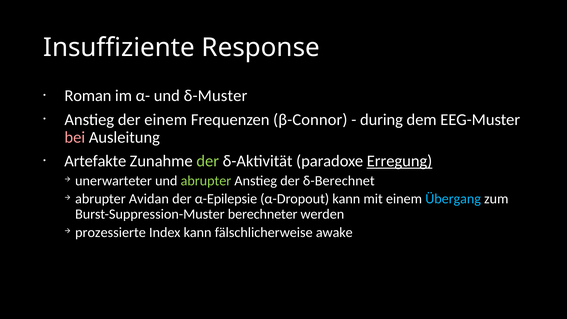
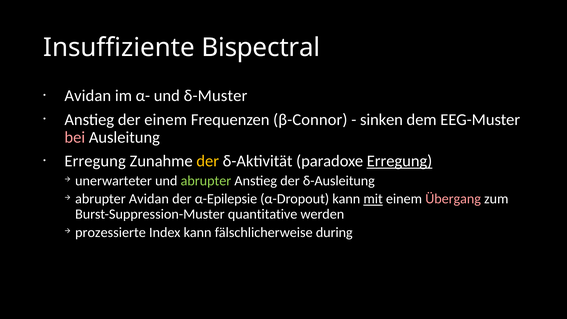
Response: Response -> Bispectral (261, 48)
Roman: Roman -> Avidan (88, 96)
during: during -> sinken (381, 120)
Artefakte: Artefakte -> Erregung (95, 161)
der colour: light green -> yellow (208, 161)
δ-Berechnet: δ-Berechnet -> δ-Ausleitung (339, 181)
mit underline: none -> present (373, 199)
Übergang colour: light blue -> pink (453, 199)
berechneter: berechneter -> quantitative (263, 214)
awake: awake -> during (334, 232)
